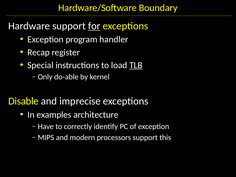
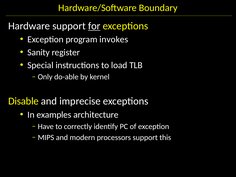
handler: handler -> invokes (114, 39)
Recap: Recap -> Sanity (39, 52)
TLB underline: present -> none (136, 65)
